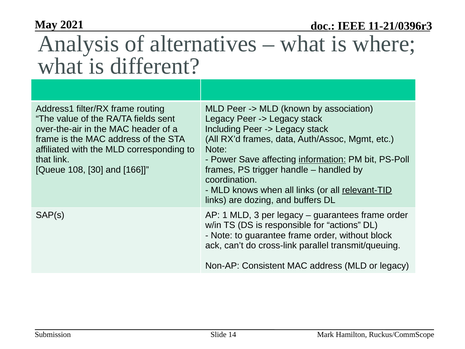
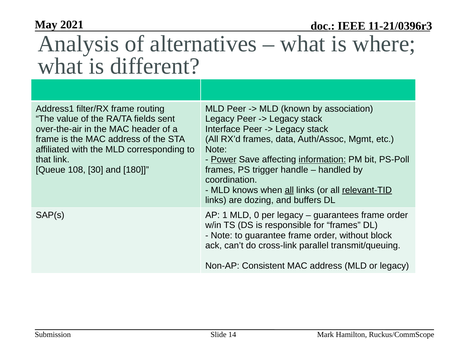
Including: Including -> Interface (223, 129)
Power underline: none -> present (224, 159)
166: 166 -> 180 (136, 170)
all underline: none -> present (289, 190)
3: 3 -> 0 (257, 215)
for actions: actions -> frames (344, 225)
